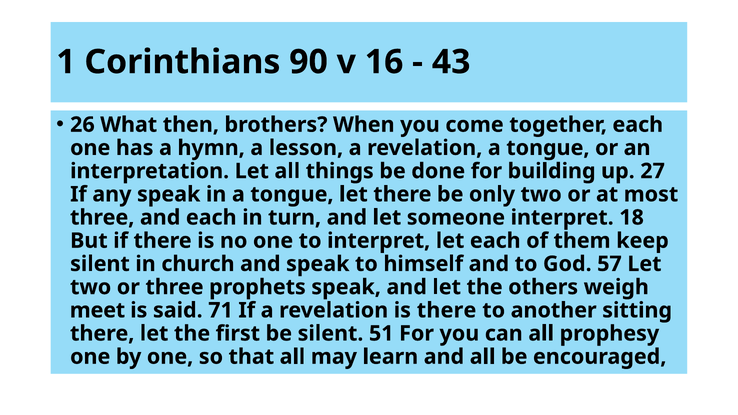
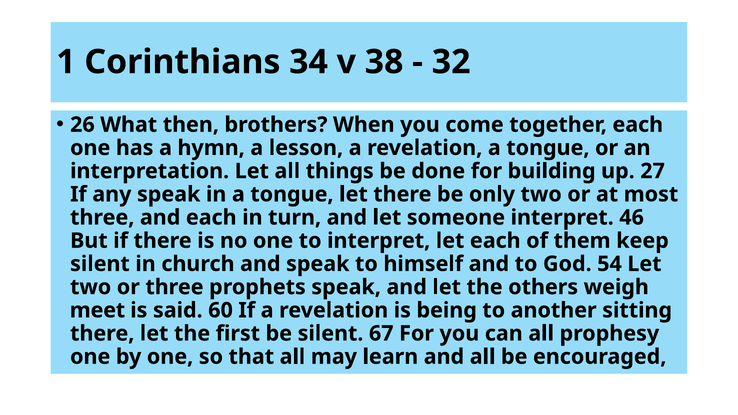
90: 90 -> 34 (309, 62)
16: 16 -> 38 (384, 62)
43: 43 -> 32 (451, 62)
18: 18 -> 46 (632, 218)
57: 57 -> 54 (609, 264)
71: 71 -> 60 (221, 310)
is there: there -> being (447, 310)
51: 51 -> 67 (381, 334)
